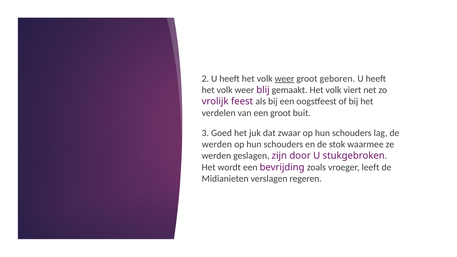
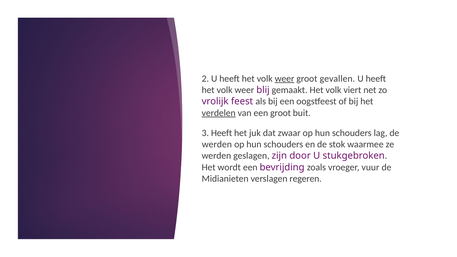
geboren: geboren -> gevallen (337, 79)
verdelen underline: none -> present (219, 113)
3 Goed: Goed -> Heeft (222, 133)
leeft: leeft -> vuur (370, 167)
